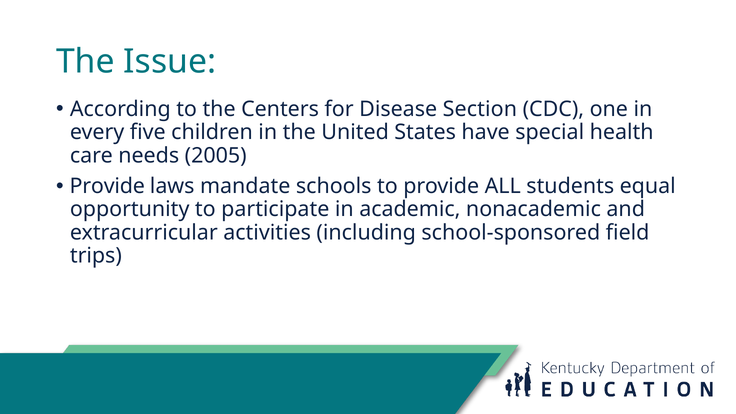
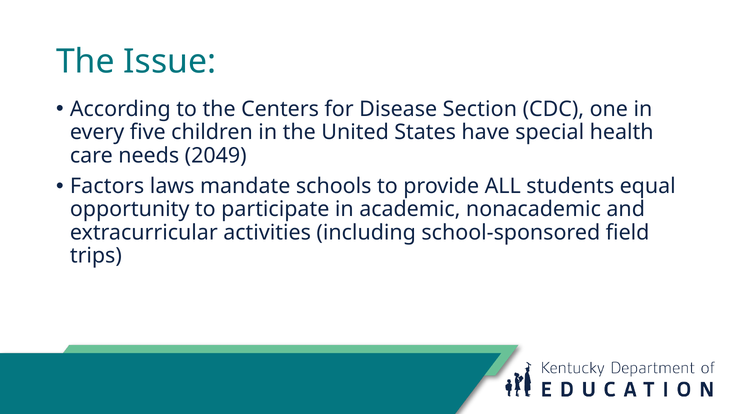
2005: 2005 -> 2049 (216, 155)
Provide: Provide -> Factors (107, 186)
